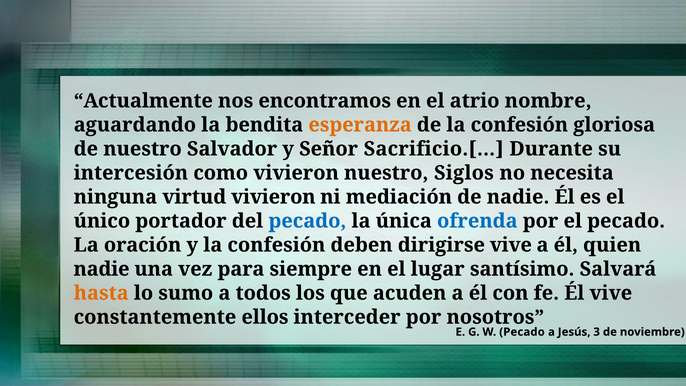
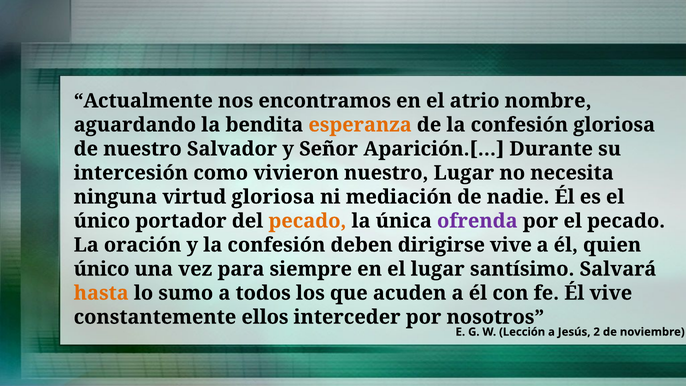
Sacrificio.[…: Sacrificio.[… -> Aparición.[… (434, 149)
nuestro Siglos: Siglos -> Lugar (464, 173)
virtud vivieron: vivieron -> gloriosa (273, 197)
pecado colour: blue -> orange (307, 221)
ofrenda colour: blue -> purple (477, 221)
nadie: nadie -> único (102, 269)
W Pecado: Pecado -> Lección (522, 332)
3: 3 -> 2 (597, 332)
